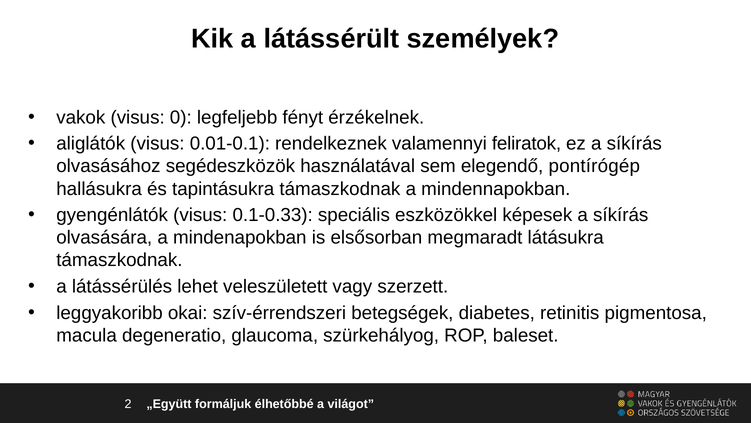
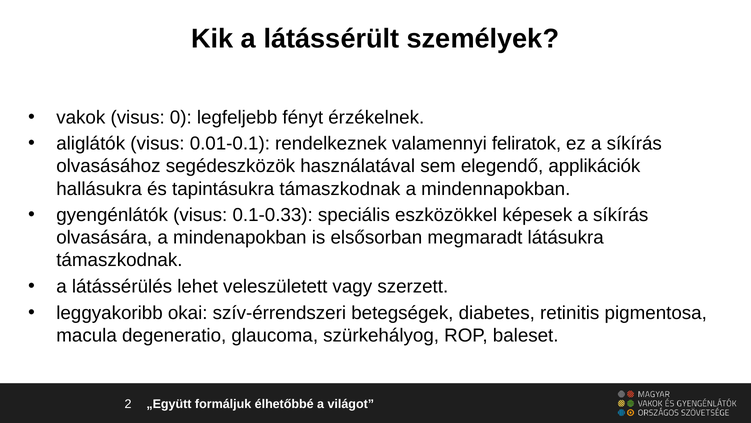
pontírógép: pontírógép -> applikációk (594, 166)
